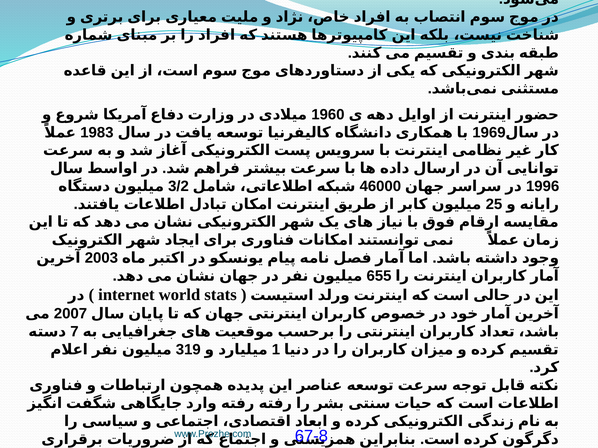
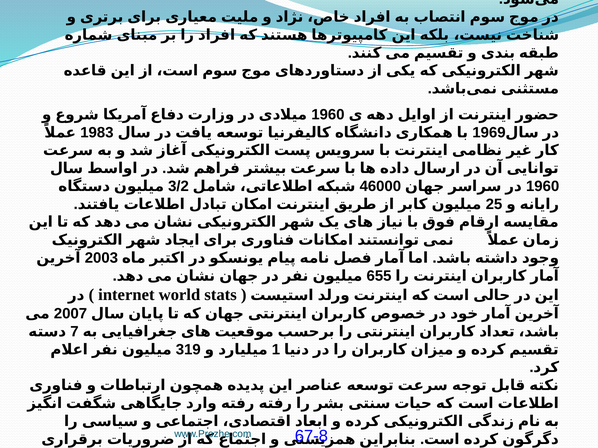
1996: 1996 -> 1960 (543, 186)
